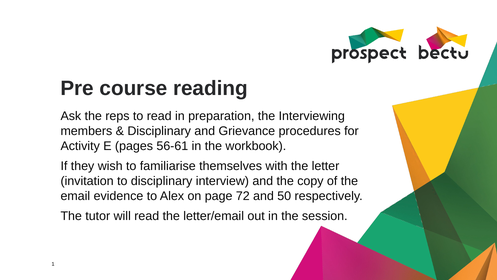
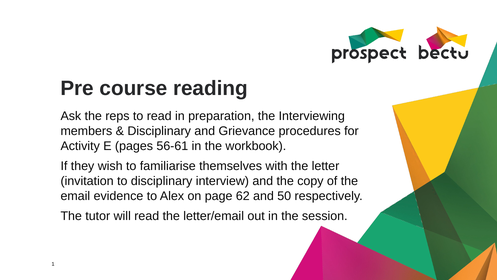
72: 72 -> 62 (243, 196)
